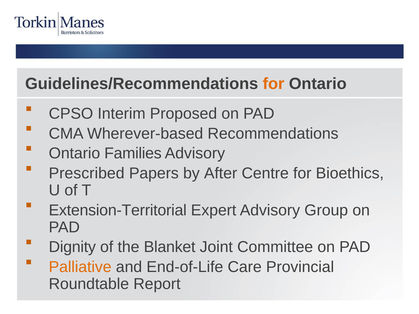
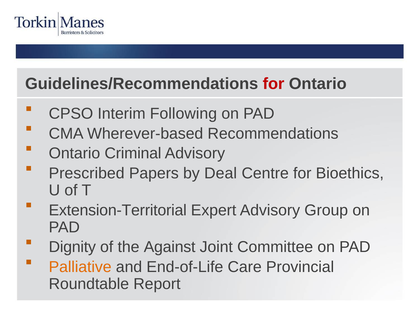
for colour: orange -> red (274, 84)
Proposed: Proposed -> Following (183, 114)
Families: Families -> Criminal (133, 154)
After: After -> Deal (221, 173)
Blanket: Blanket -> Against (170, 247)
